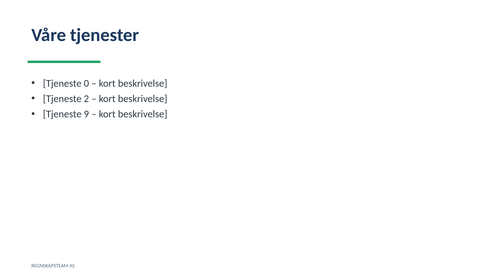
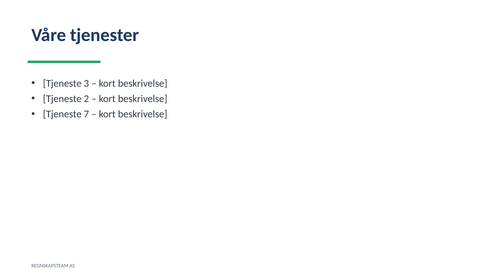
0: 0 -> 3 (86, 83)
9: 9 -> 7 (86, 114)
